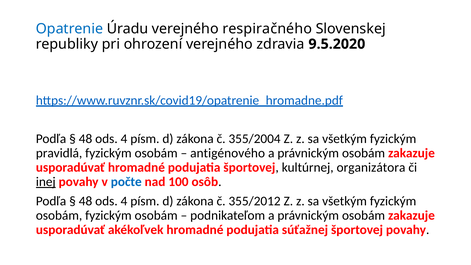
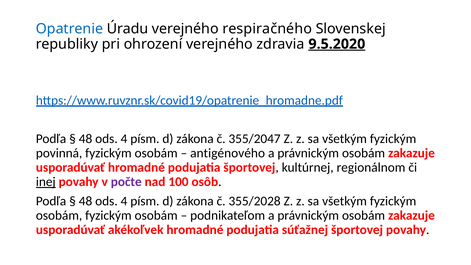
9.5.2020 underline: none -> present (337, 44)
355/2004: 355/2004 -> 355/2047 (255, 139)
pravidlá: pravidlá -> povinná (59, 153)
organizátora: organizátora -> regionálnom (371, 167)
počte colour: blue -> purple (126, 182)
355/2012: 355/2012 -> 355/2028 (255, 201)
